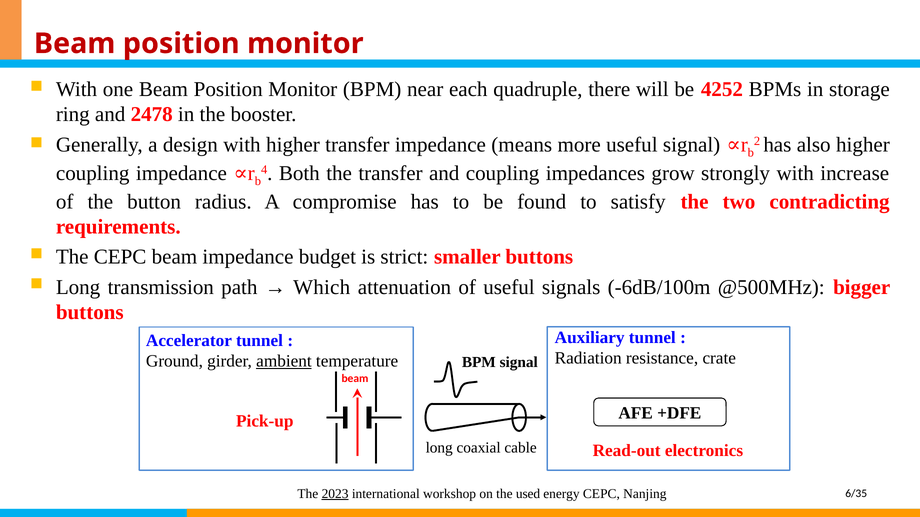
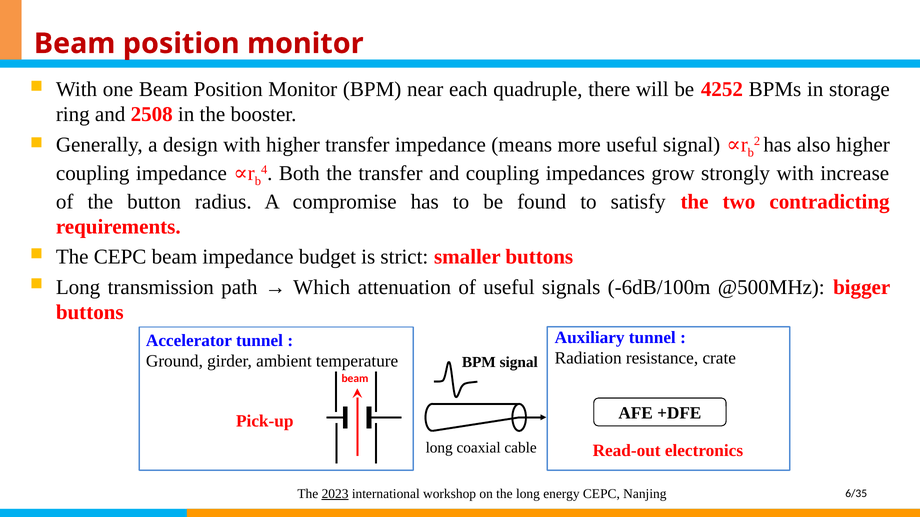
2478: 2478 -> 2508 (152, 115)
ambient underline: present -> none (284, 362)
the used: used -> long (528, 494)
